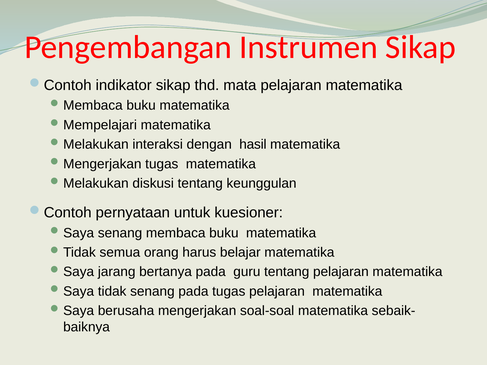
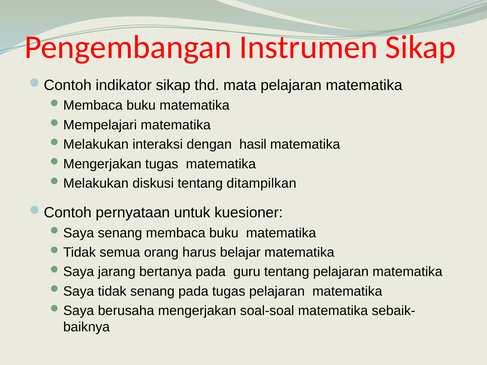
keunggulan: keunggulan -> ditampilkan (261, 184)
